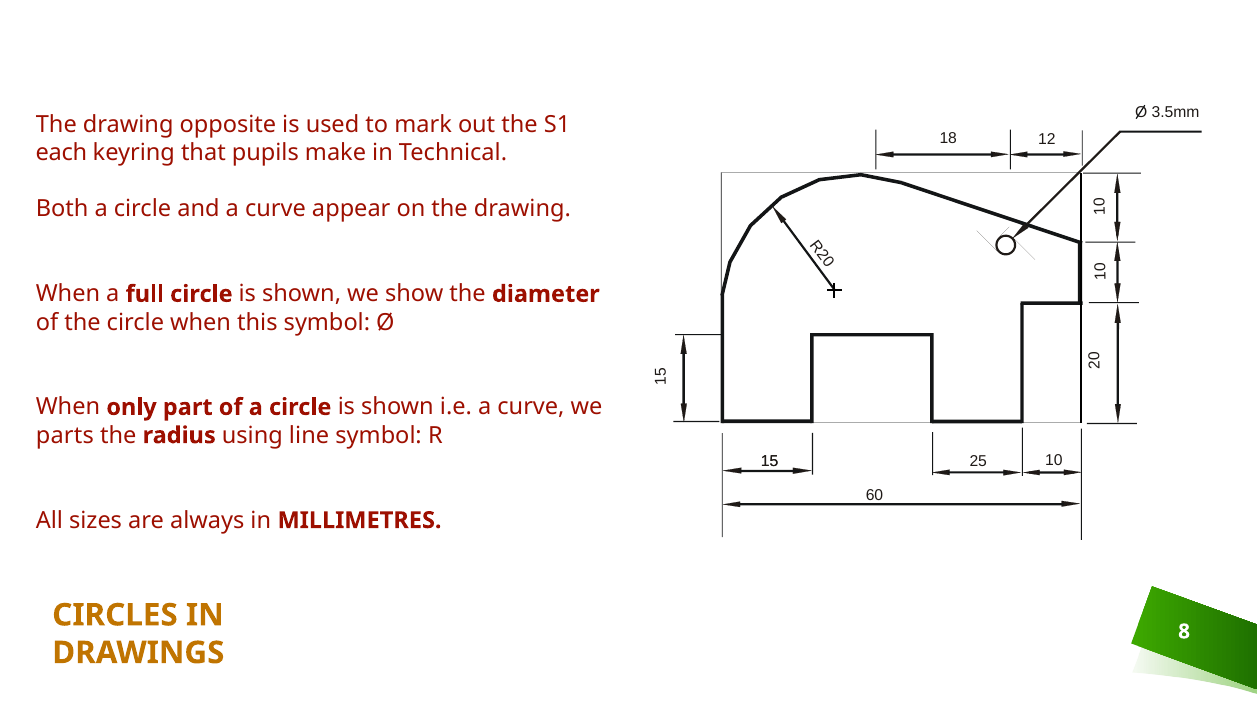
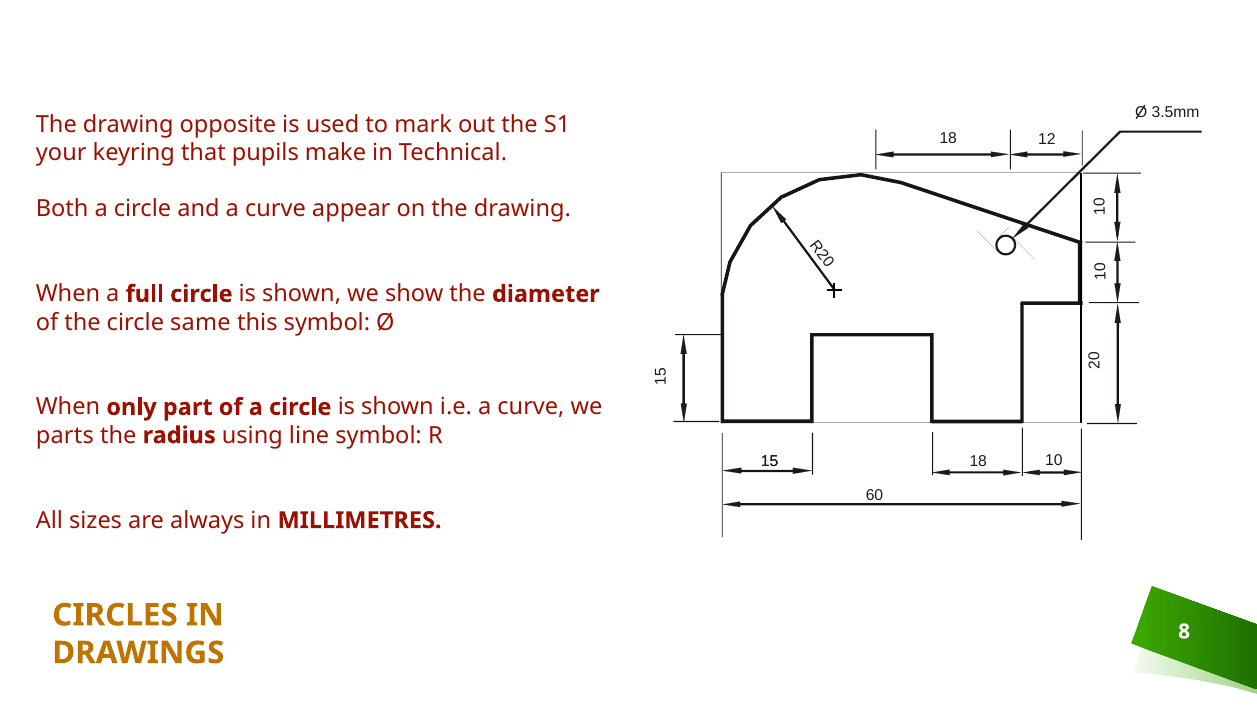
each: each -> your (61, 153)
circle when: when -> same (200, 322)
25: 25 -> 18 (978, 462)
